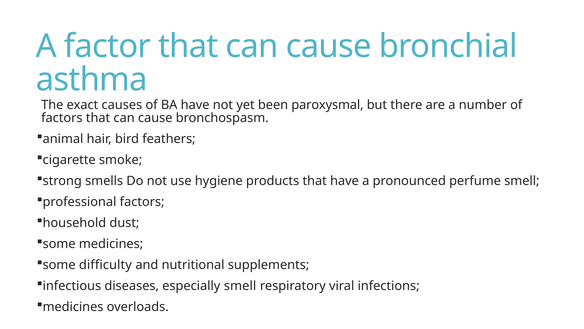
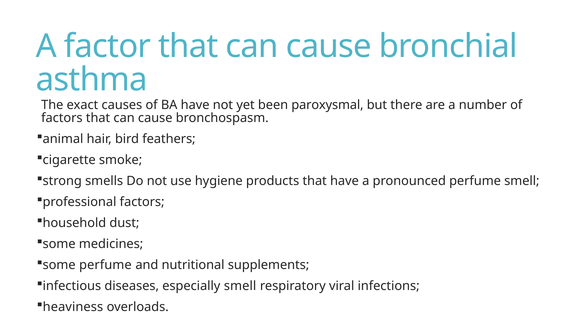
some difficulty: difficulty -> perfume (105, 264)
medicines: medicines -> heaviness (73, 306)
